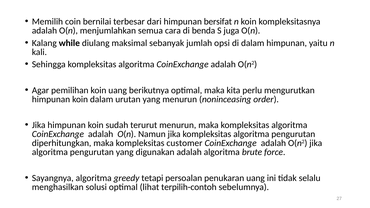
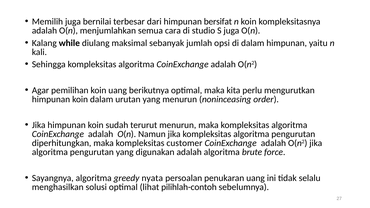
Memilih coin: coin -> juga (73, 22)
benda: benda -> studio (204, 31)
tetapi: tetapi -> nyata (152, 178)
terpilih-contoh: terpilih-contoh -> pilihlah-contoh (189, 187)
